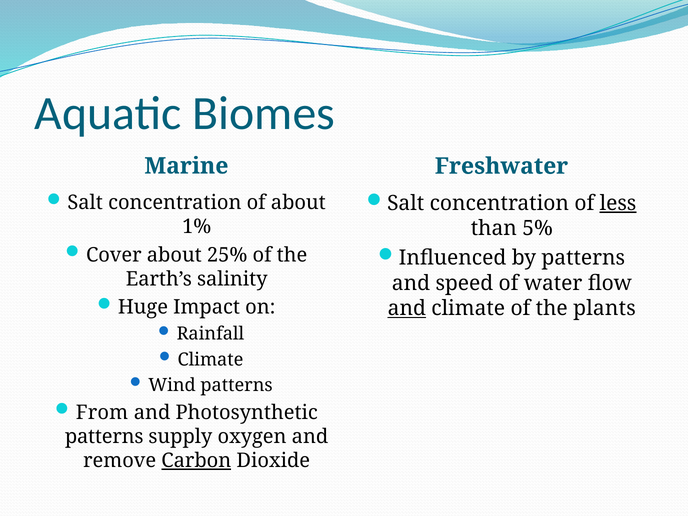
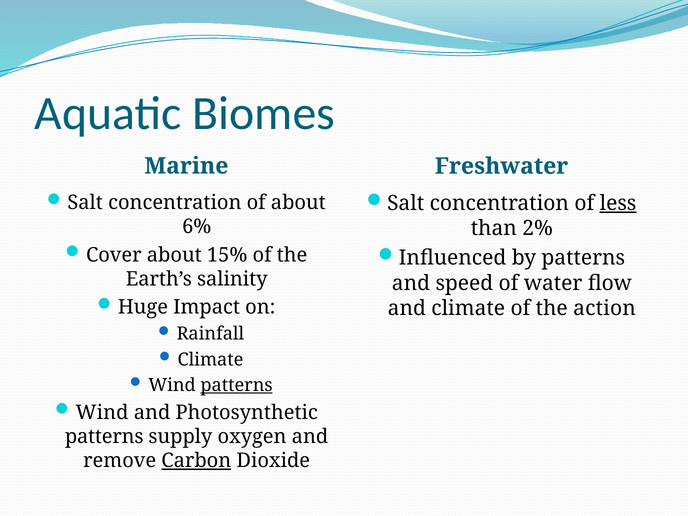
1%: 1% -> 6% (197, 227)
5%: 5% -> 2% (538, 229)
25%: 25% -> 15% (227, 255)
and underline: present -> none (407, 308)
plants: plants -> action (605, 308)
patterns underline: none -> present (237, 385)
From: From -> Wind (102, 412)
